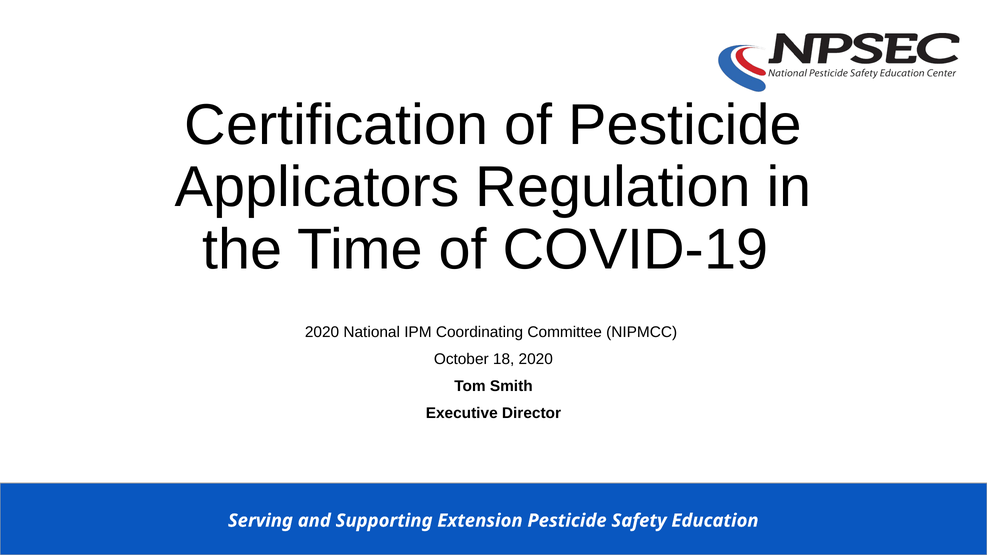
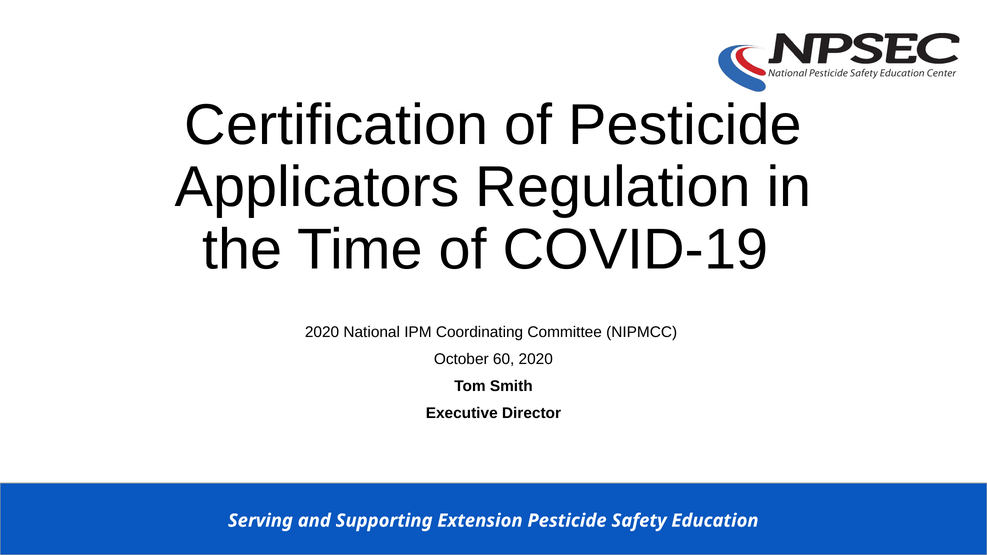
18: 18 -> 60 (504, 359)
